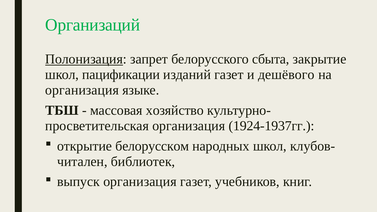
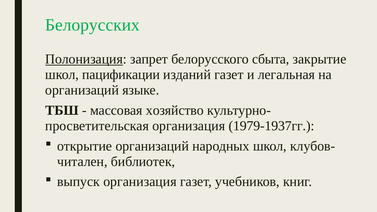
Организаций: Организаций -> Белорусских (93, 25)
дешёвого: дешёвого -> легальная (286, 75)
организация: организация -> организаций (82, 90)
1924-1937гг: 1924-1937гг -> 1979-1937гг (271, 126)
открытие белорусском: белорусском -> организаций (152, 146)
